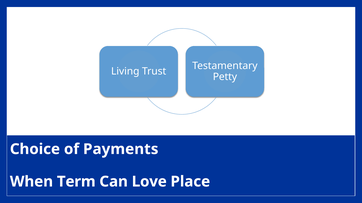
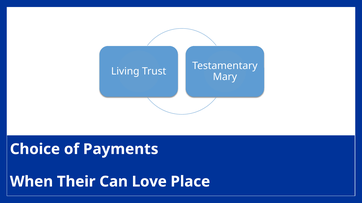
Petty: Petty -> Mary (225, 77)
Term: Term -> Their (76, 182)
